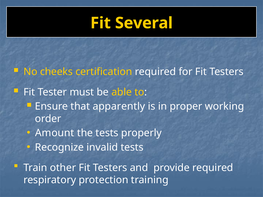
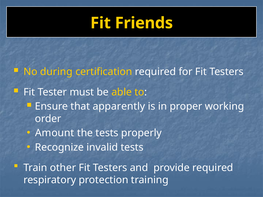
Several: Several -> Friends (144, 23)
cheeks: cheeks -> during (56, 72)
